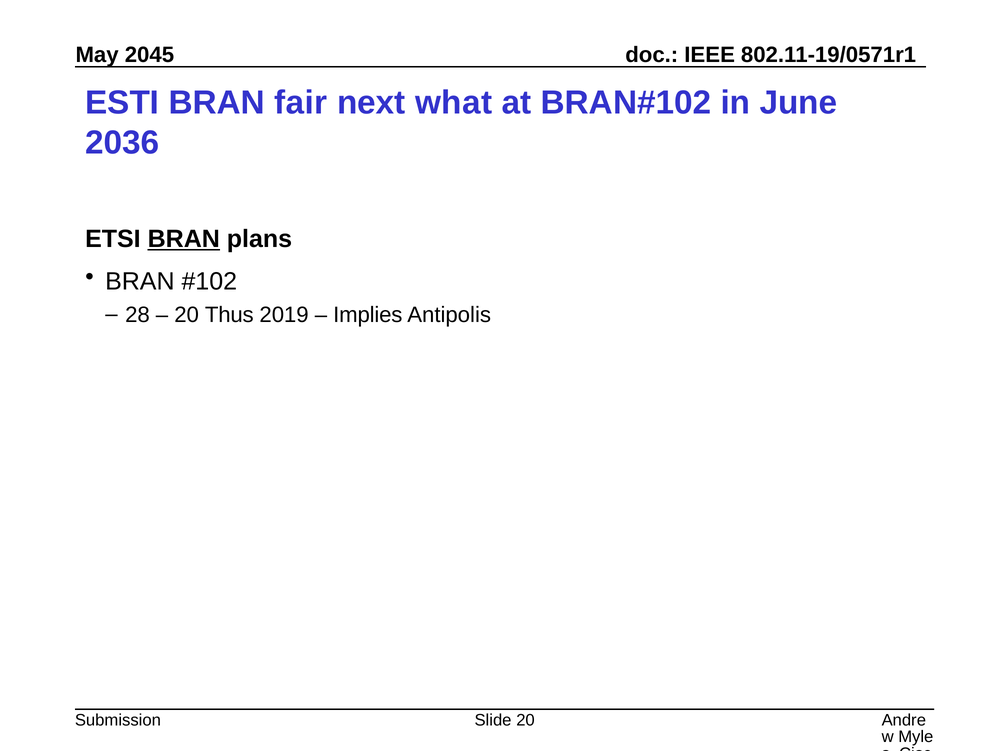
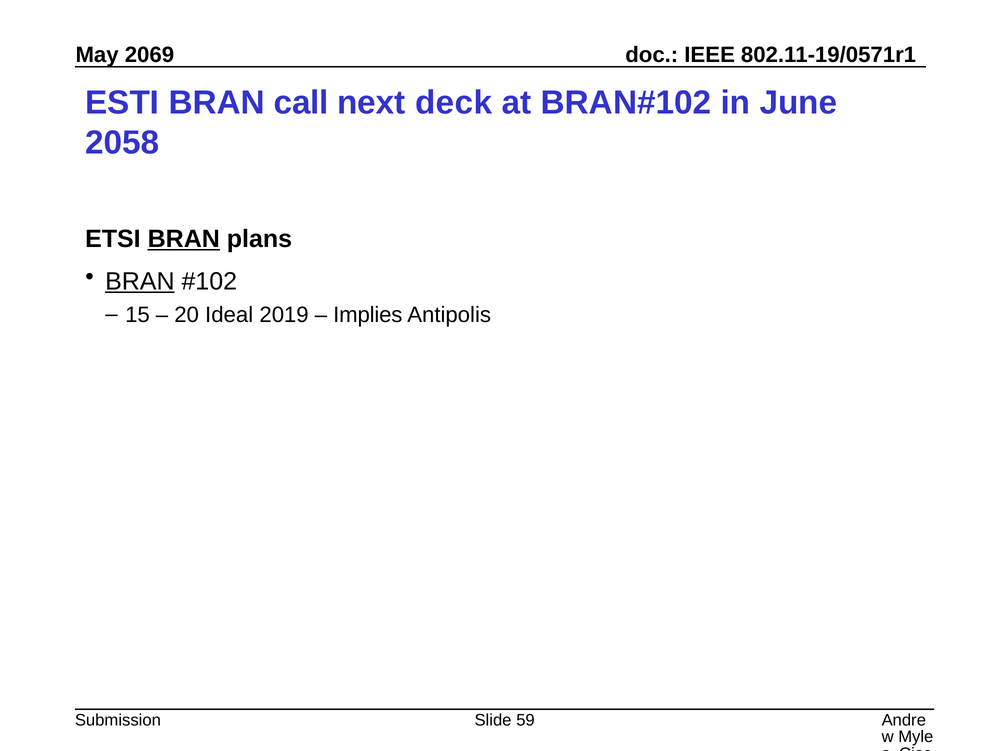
2045: 2045 -> 2069 (149, 55)
fair: fair -> call (301, 102)
what: what -> deck (454, 102)
2036: 2036 -> 2058 (122, 143)
BRAN underline: none -> present (140, 281)
28: 28 -> 15 (137, 315)
Thus: Thus -> Ideal (229, 315)
Slide 20: 20 -> 59 (526, 720)
